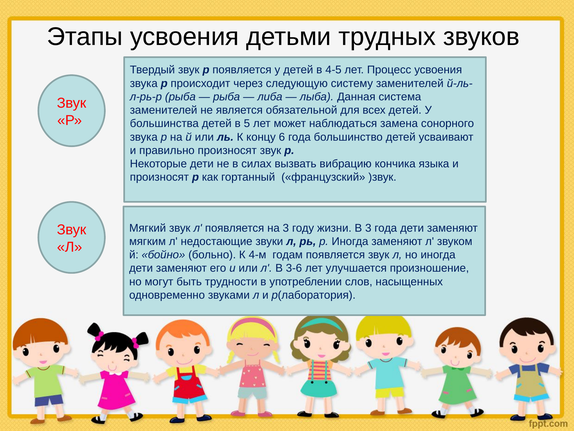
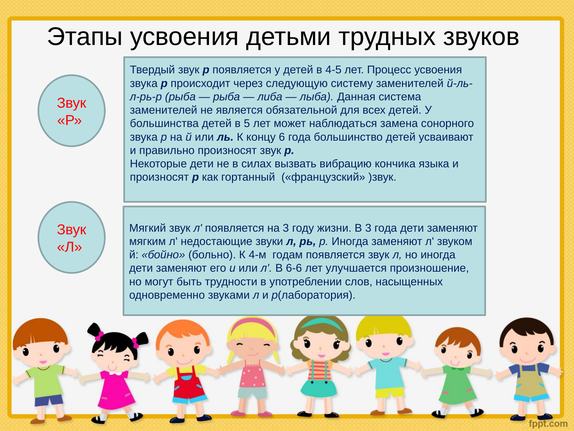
3-6: 3-6 -> 6-6 (294, 268)
